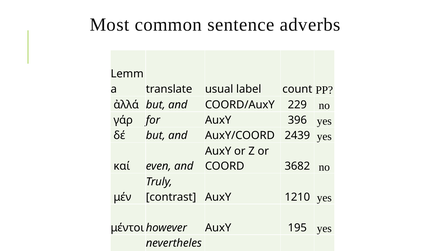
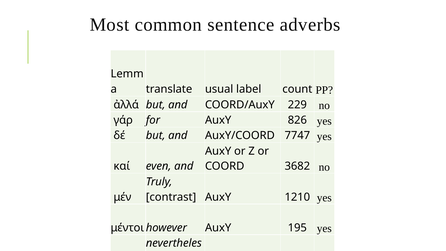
396: 396 -> 826 (297, 120)
2439: 2439 -> 7747 (297, 136)
